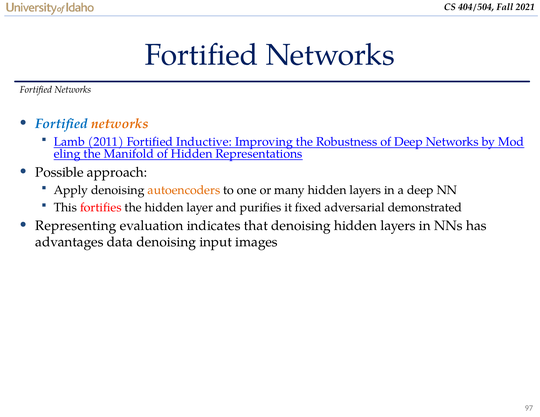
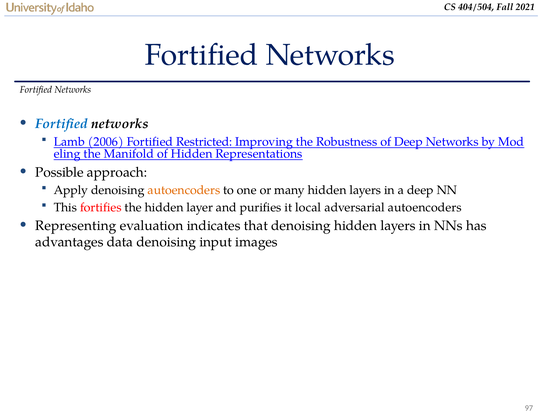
networks colour: orange -> black (120, 124)
2011: 2011 -> 2006 (106, 142)
Inductive: Inductive -> Restricted (204, 142)
fixed: fixed -> local (308, 207)
adversarial demonstrated: demonstrated -> autoencoders (425, 207)
